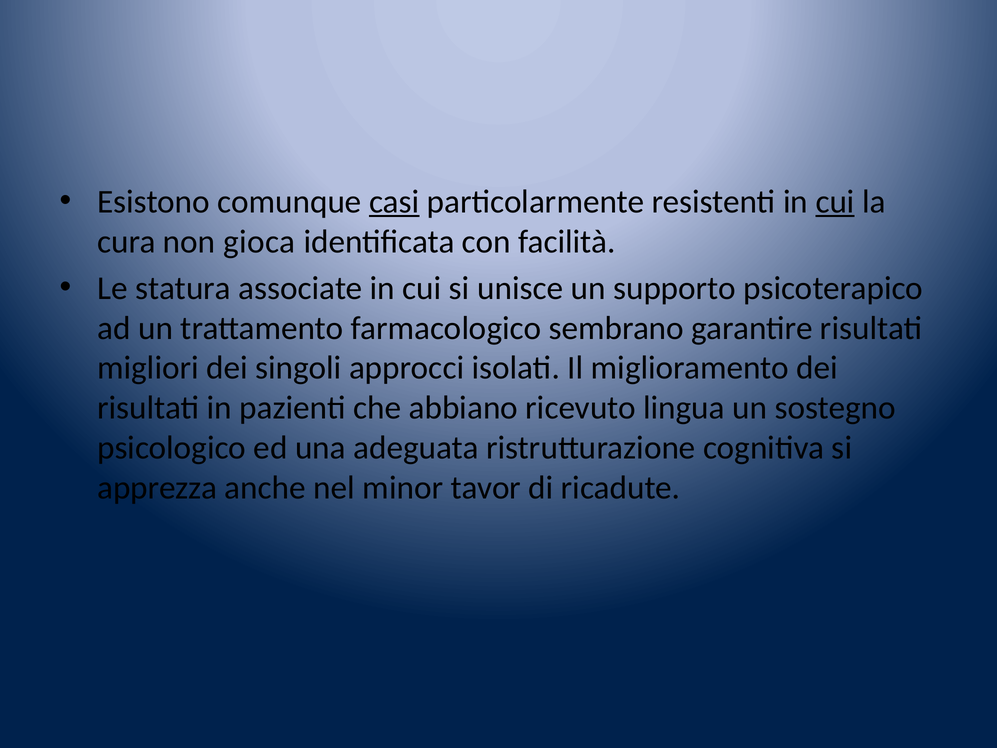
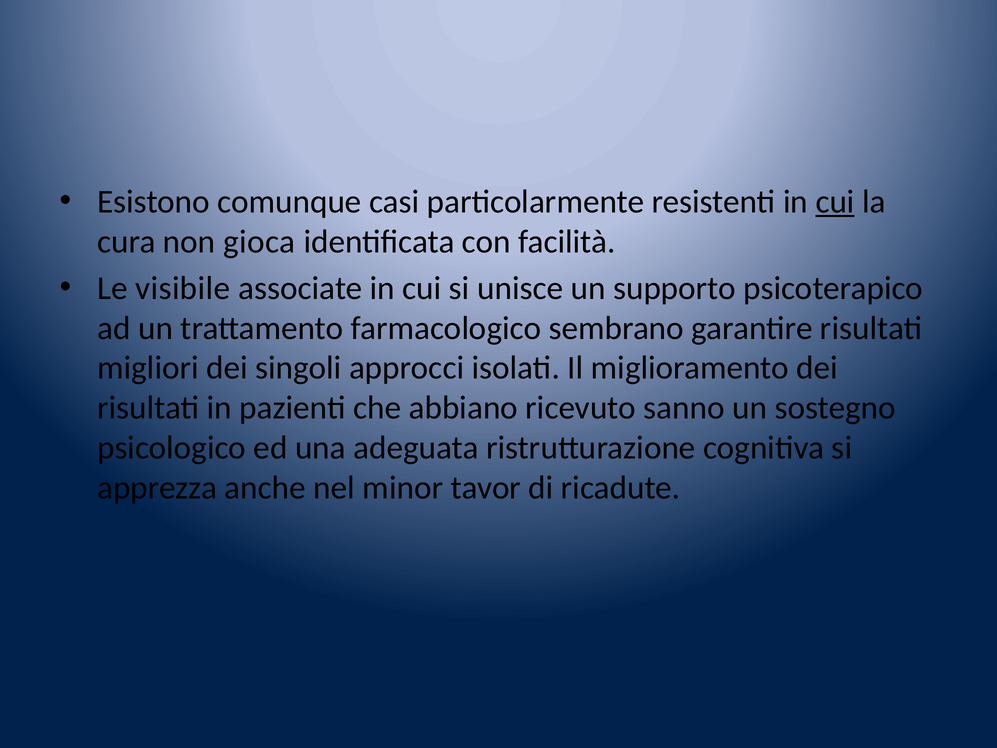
casi underline: present -> none (394, 202)
statura: statura -> visibile (183, 288)
lingua: lingua -> sanno (684, 408)
